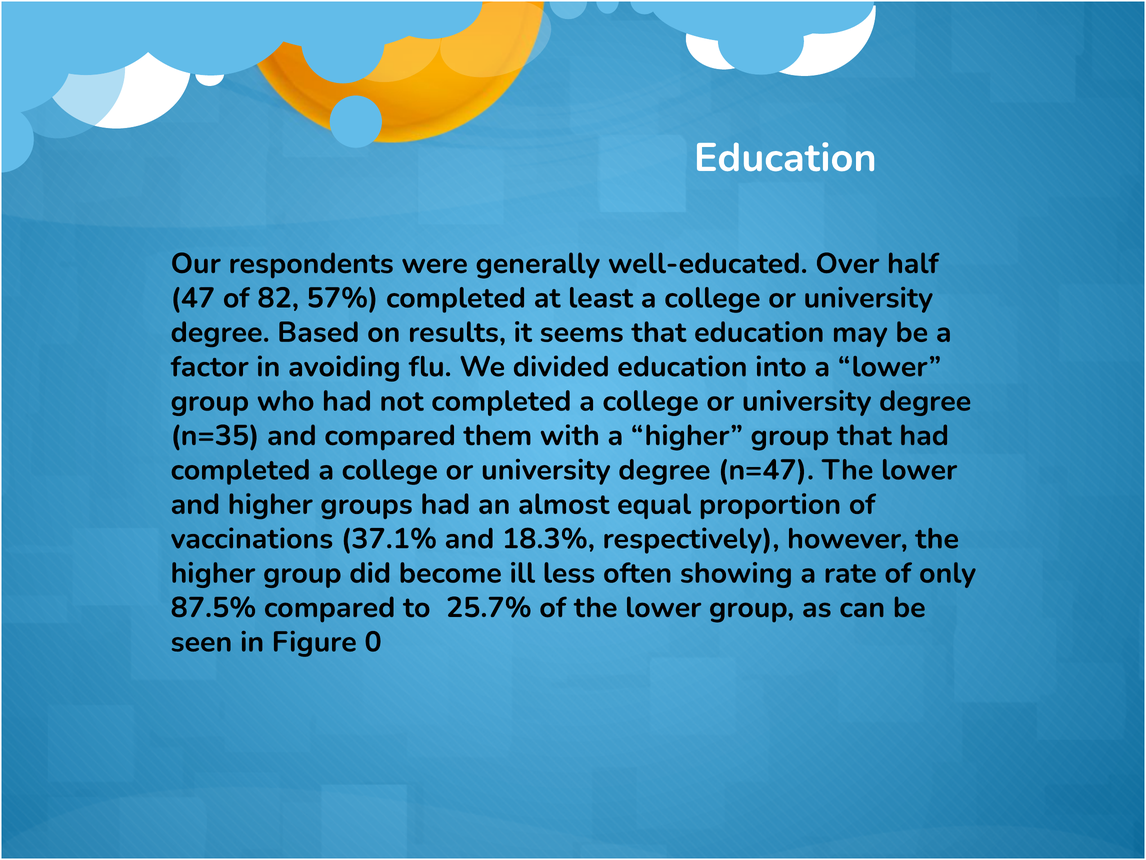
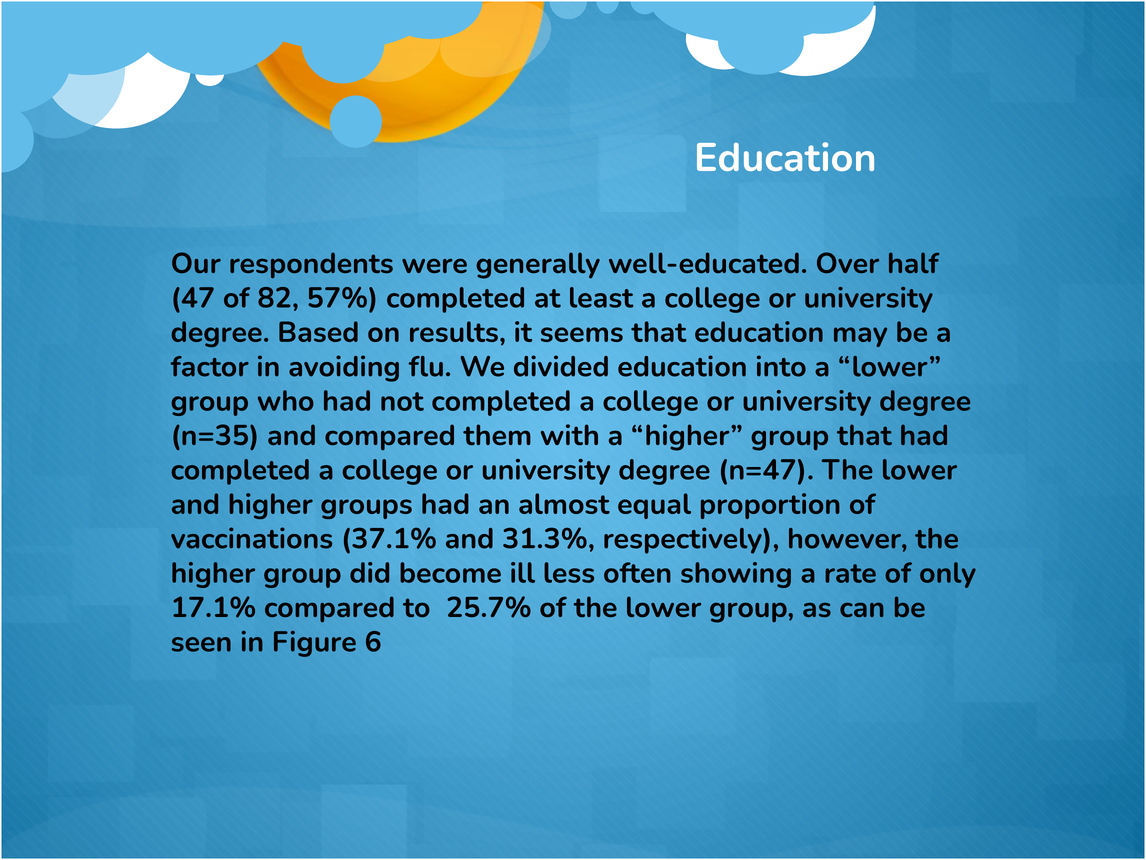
18.3%: 18.3% -> 31.3% (548, 538)
87.5%: 87.5% -> 17.1% (213, 607)
0: 0 -> 6 (373, 642)
